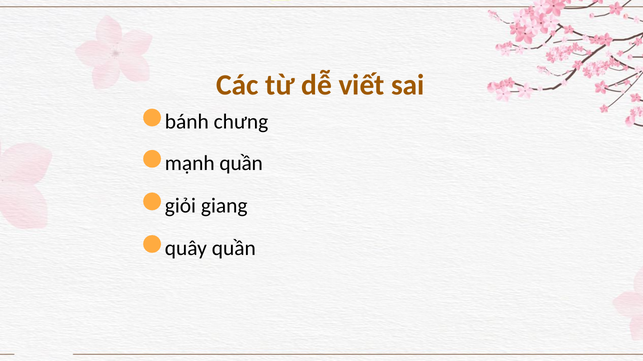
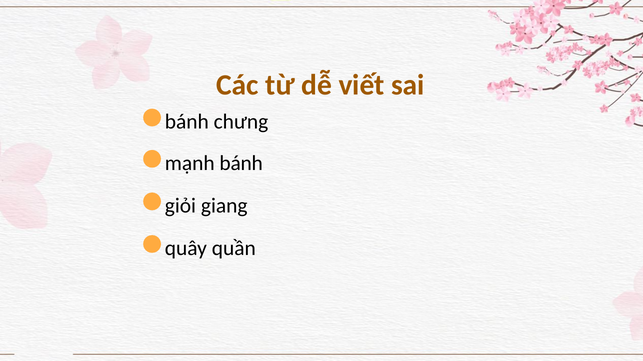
mạnh quần: quần -> bánh (241, 163)
